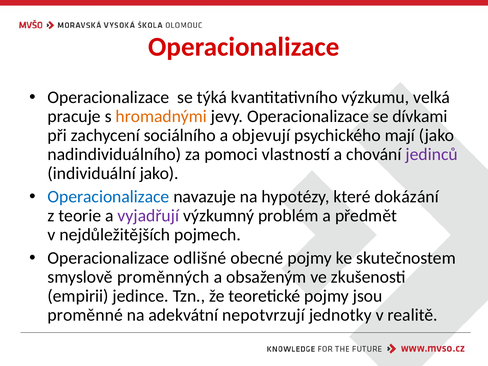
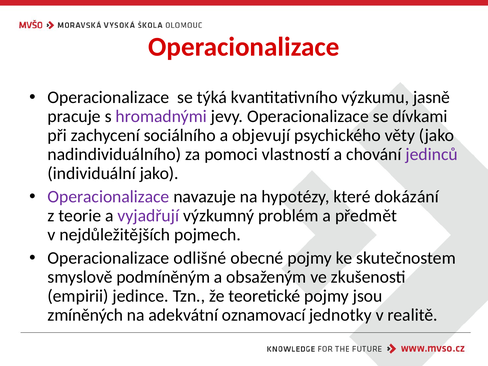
velká: velká -> jasně (432, 97)
hromadnými colour: orange -> purple (161, 116)
mají: mají -> věty (400, 135)
Operacionalizace colour: blue -> purple (108, 197)
proměnných: proměnných -> podmíněným (163, 277)
proměnné: proměnné -> zmíněných (85, 315)
nepotvrzují: nepotvrzují -> oznamovací (264, 315)
